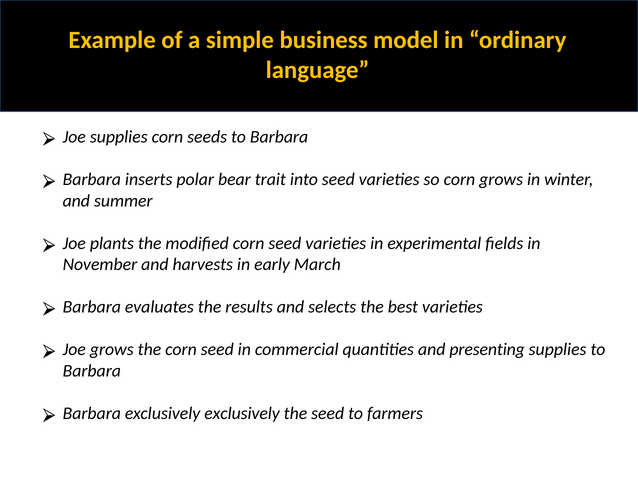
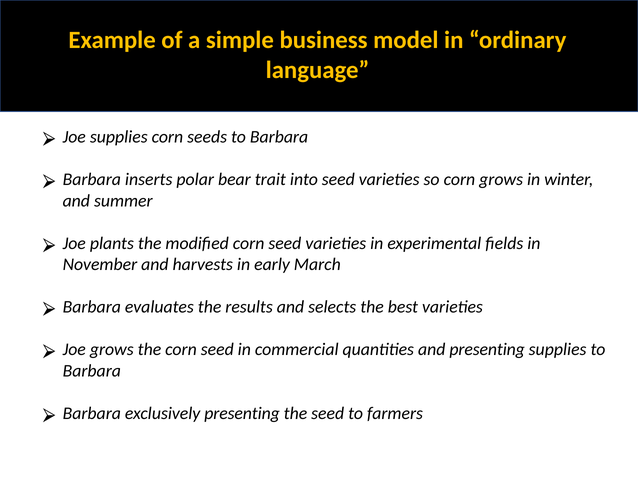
exclusively exclusively: exclusively -> presenting (242, 414)
